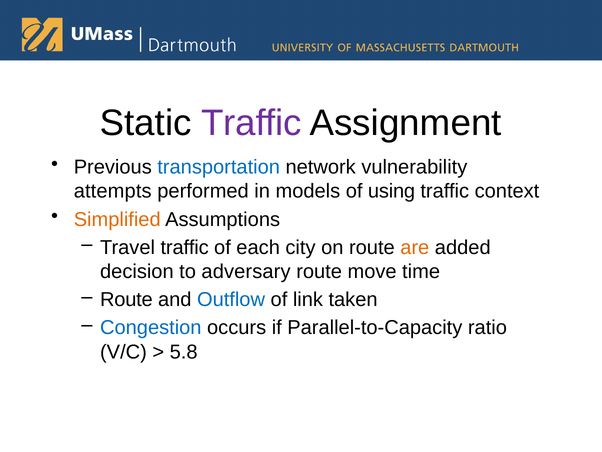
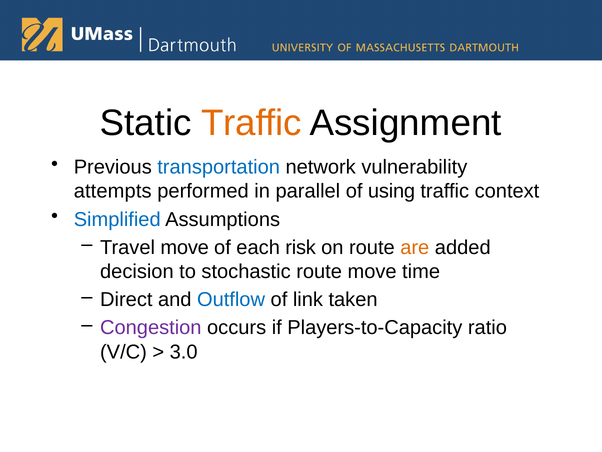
Traffic colour: purple -> orange (251, 123)
models: models -> parallel (308, 191)
Simplified colour: orange -> blue (117, 219)
Travel traffic: traffic -> move (185, 247)
city: city -> risk (301, 247)
adversary: adversary -> stochastic (246, 271)
Route: Route -> Direct (126, 299)
Congestion colour: blue -> purple (151, 327)
Parallel-to-Capacity: Parallel-to-Capacity -> Players-to-Capacity (375, 327)
5.8: 5.8 -> 3.0 (184, 352)
